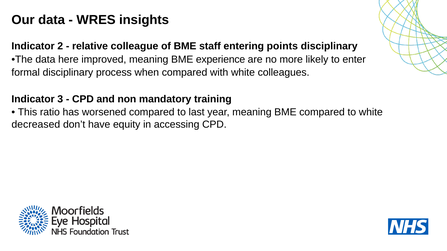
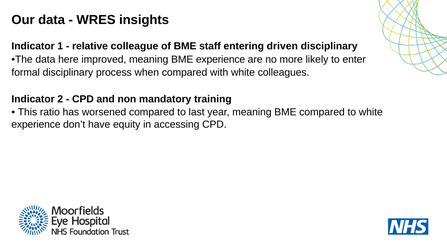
2: 2 -> 1 (60, 46)
points: points -> driven (282, 46)
3: 3 -> 2 (60, 99)
decreased: decreased -> experience (36, 125)
